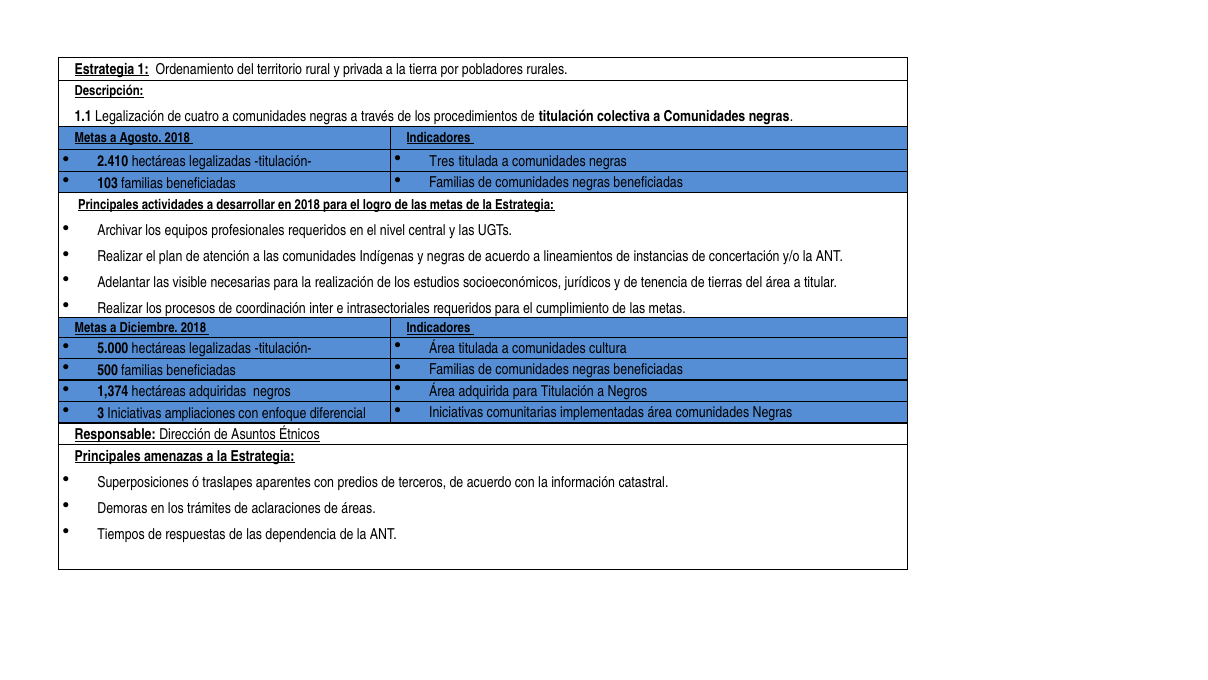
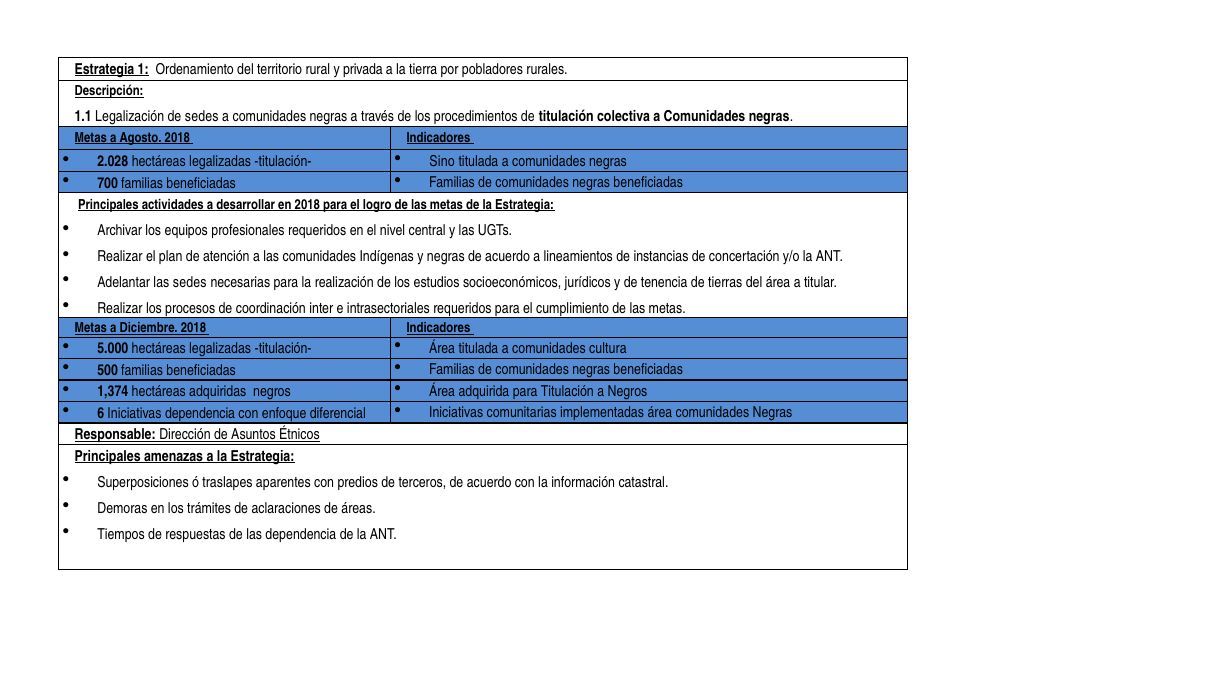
de cuatro: cuatro -> sedes (202, 117)
2.410: 2.410 -> 2.028 (113, 161)
Tres: Tres -> Sino (442, 161)
103: 103 -> 700 (108, 183)
las visible: visible -> sedes (190, 282)
3: 3 -> 6 (101, 413)
Iniciativas ampliaciones: ampliaciones -> dependencia (200, 413)
